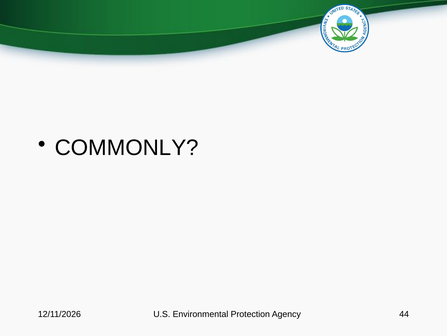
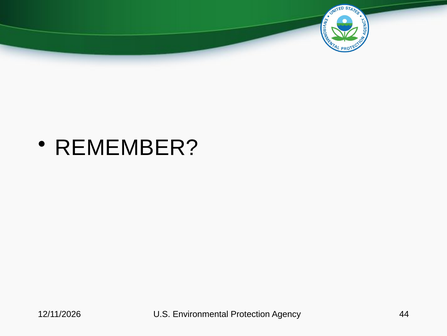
COMMONLY: COMMONLY -> REMEMBER (127, 148)
